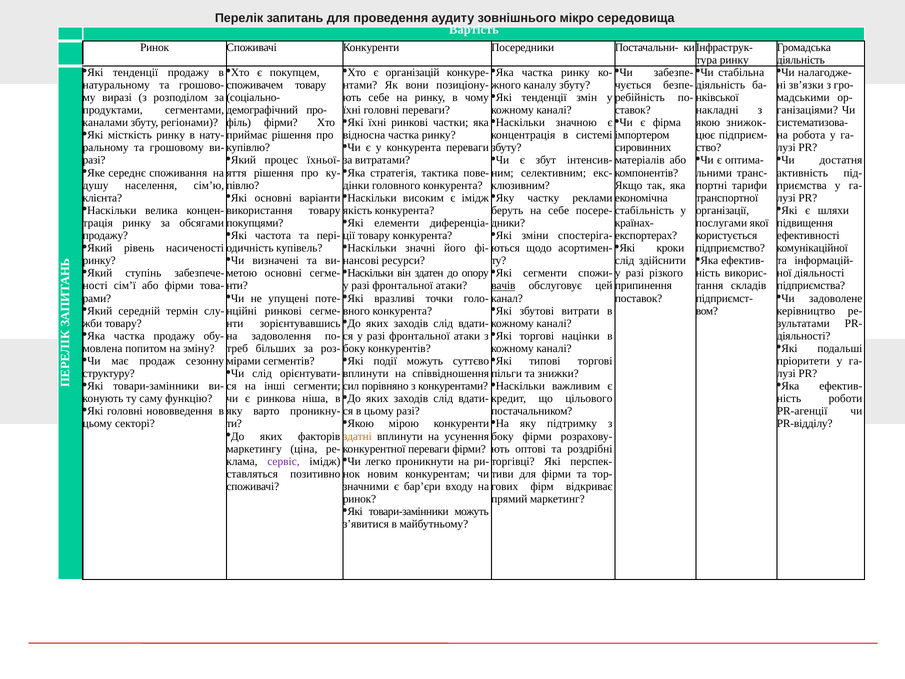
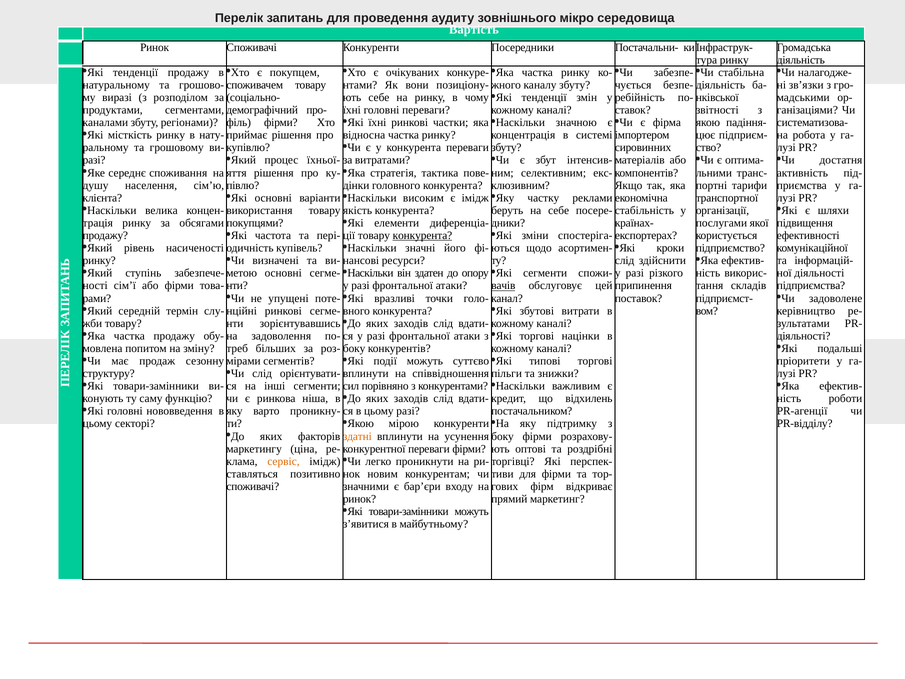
організацій: організацій -> очікуваних (413, 72)
нaклaдні: нaклaдні -> звітності (717, 110)
знижок-: знижок- -> падіння- (746, 123)
конкурента underline: none -> present (422, 235)
цільового: цільового -> відхилень (589, 398)
сервіс colour: purple -> orange (284, 461)
